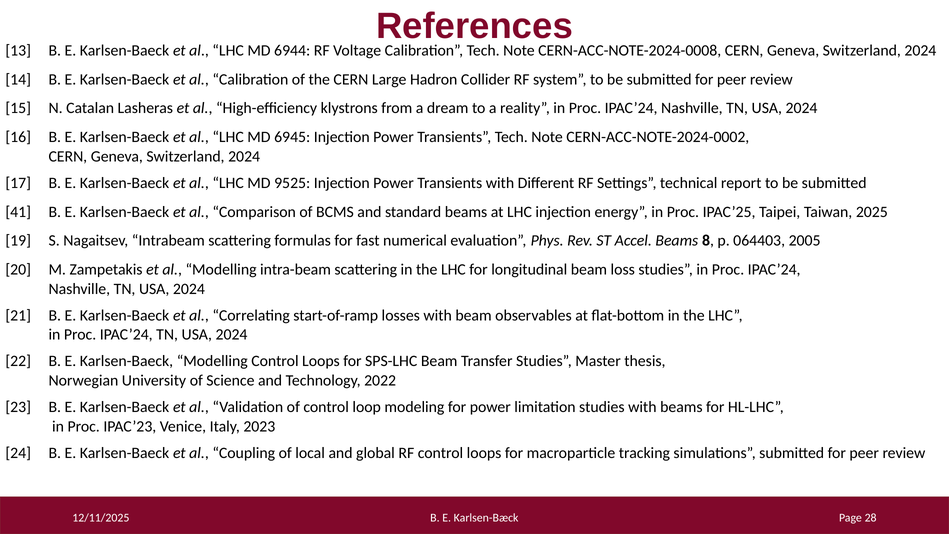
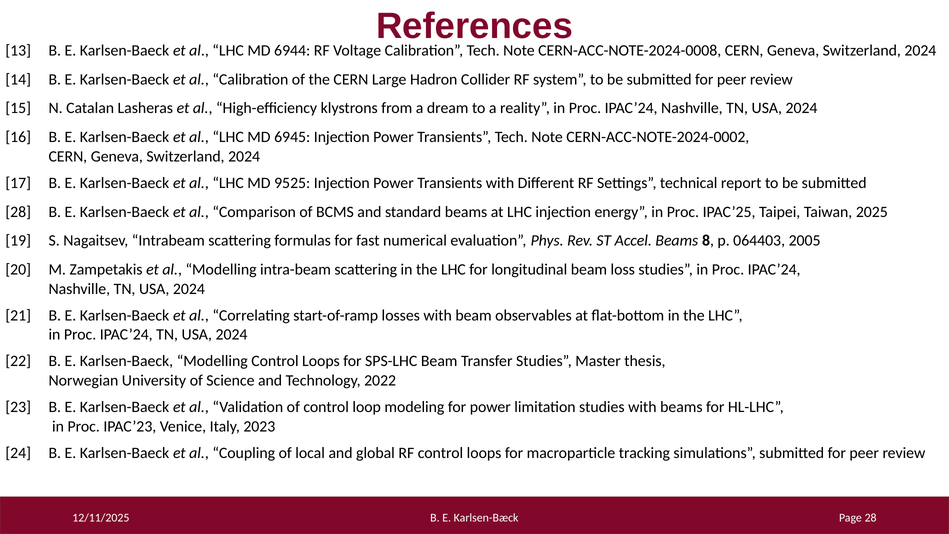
41: 41 -> 28 (18, 212)
